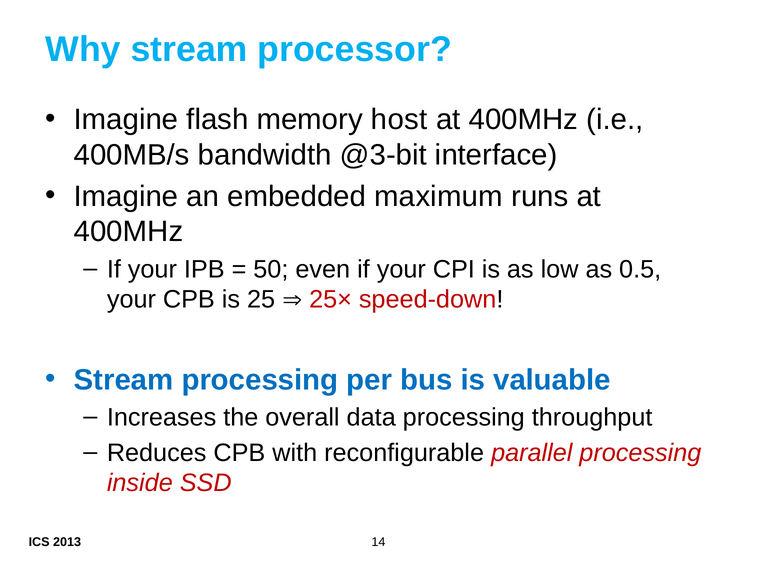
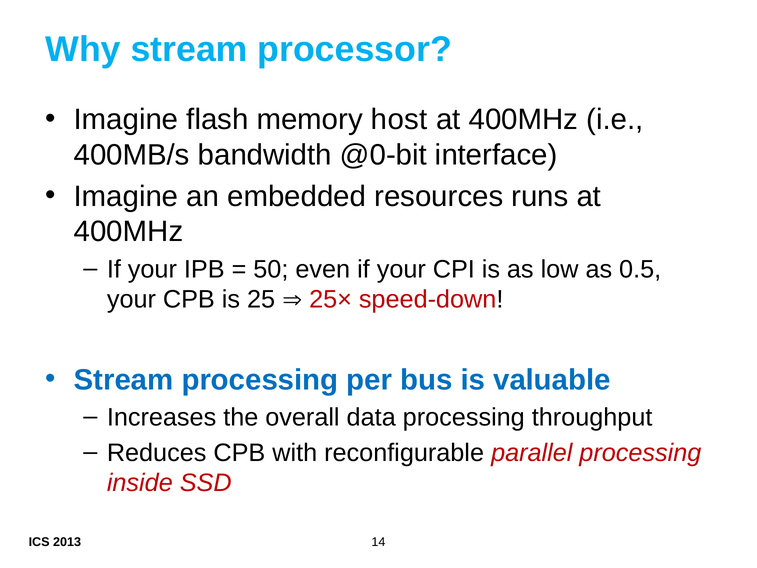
@3-bit: @3-bit -> @0-bit (383, 155)
maximum: maximum -> resources (439, 196)
